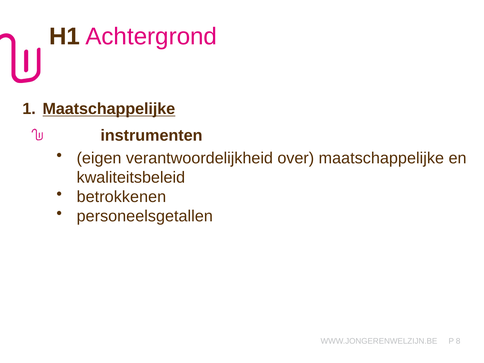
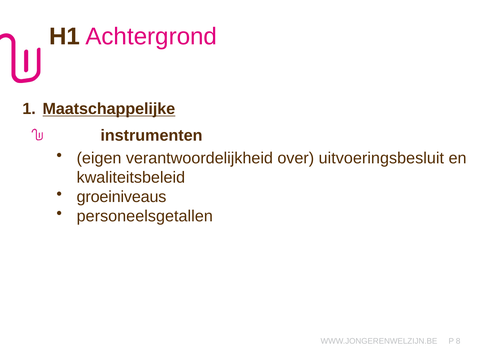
over maatschappelijke: maatschappelijke -> uitvoeringsbesluit (381, 158)
betrokkenen: betrokkenen -> groeiniveaus (122, 197)
